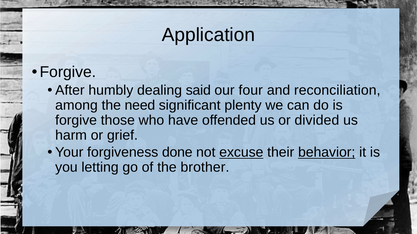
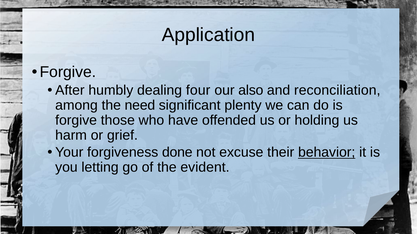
said: said -> four (198, 90)
four: four -> also (251, 90)
divided: divided -> holding (317, 121)
excuse underline: present -> none (241, 153)
brother: brother -> evident (205, 168)
